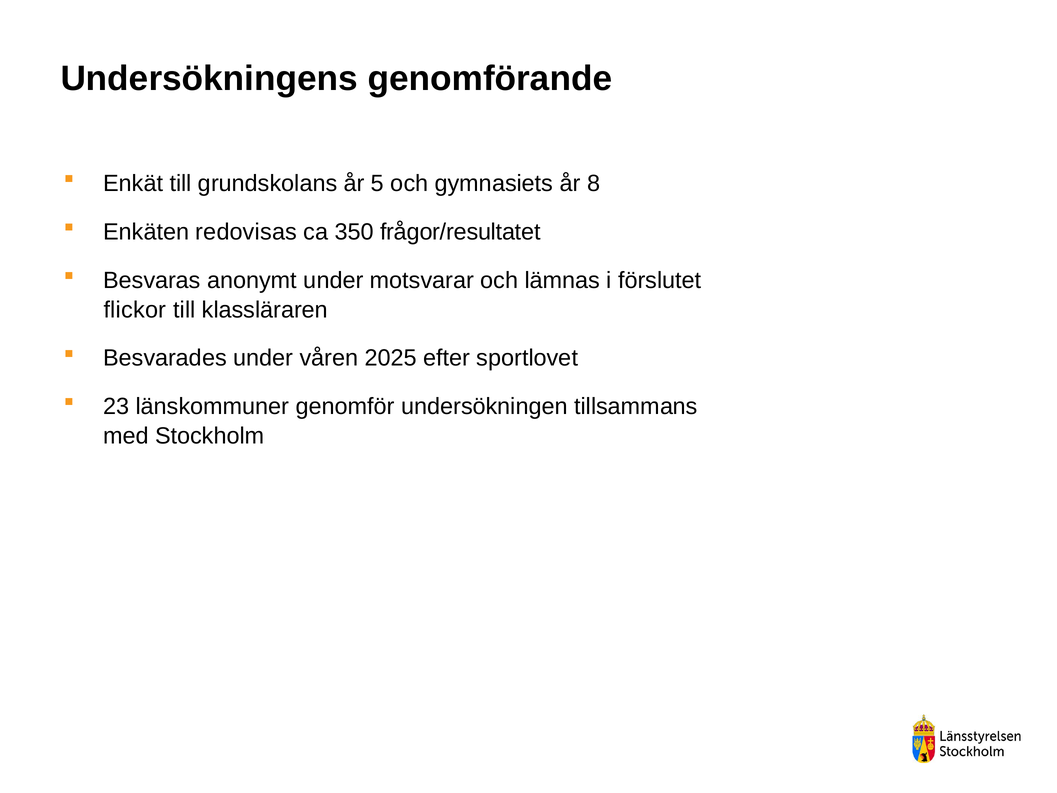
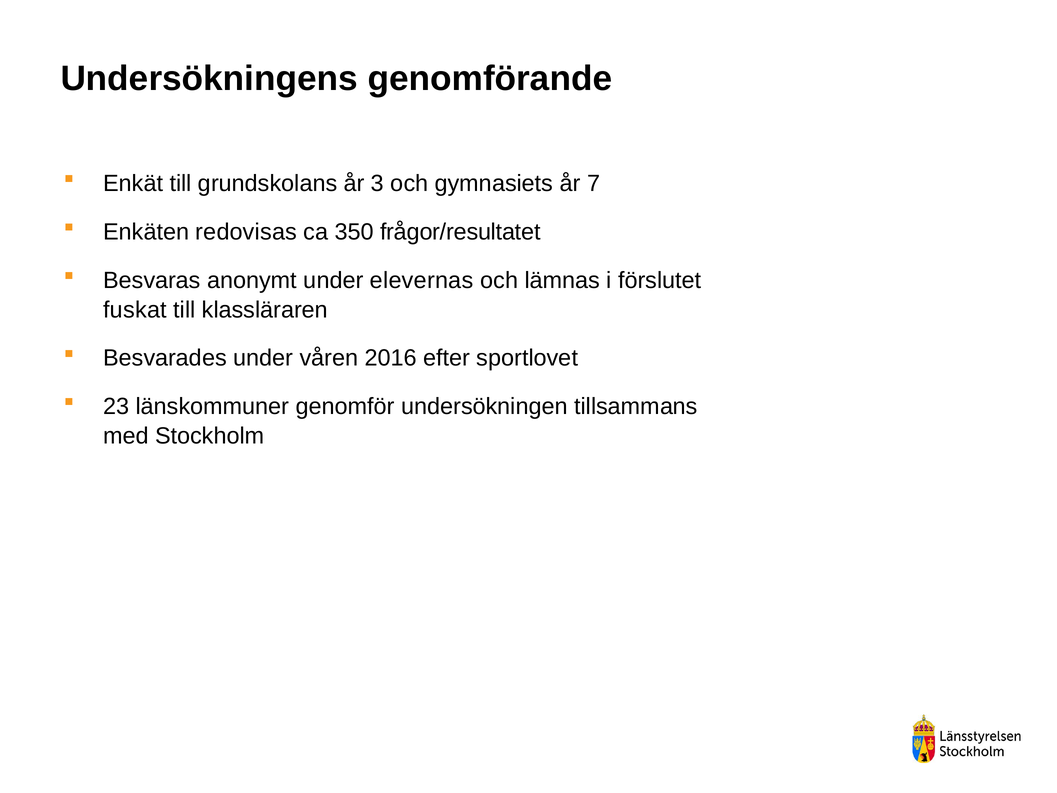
5: 5 -> 3 (377, 184)
8: 8 -> 7 (594, 184)
motsvarar: motsvarar -> elevernas (422, 280)
flickor: flickor -> fuskat (135, 310)
2025: 2025 -> 2016 (391, 358)
